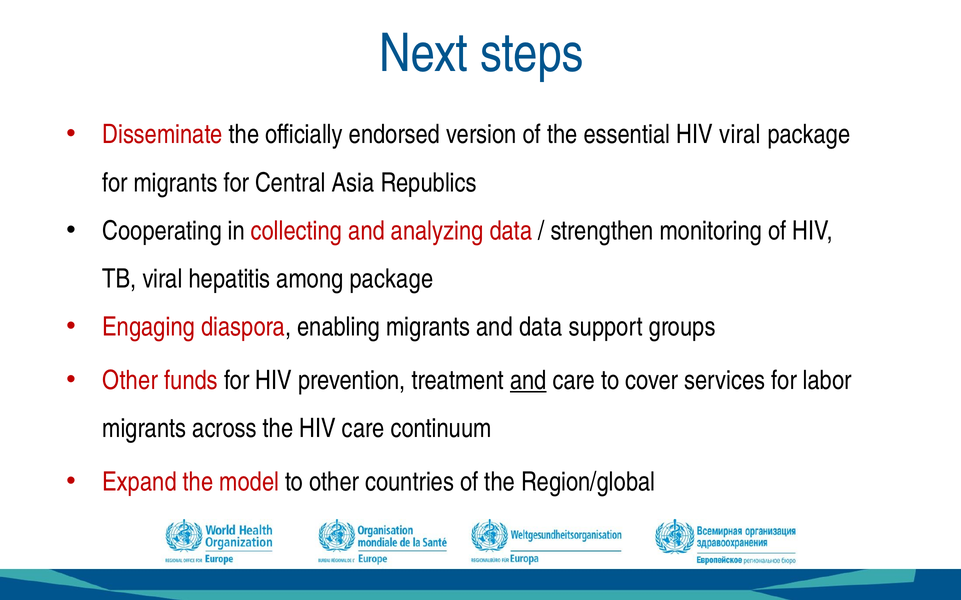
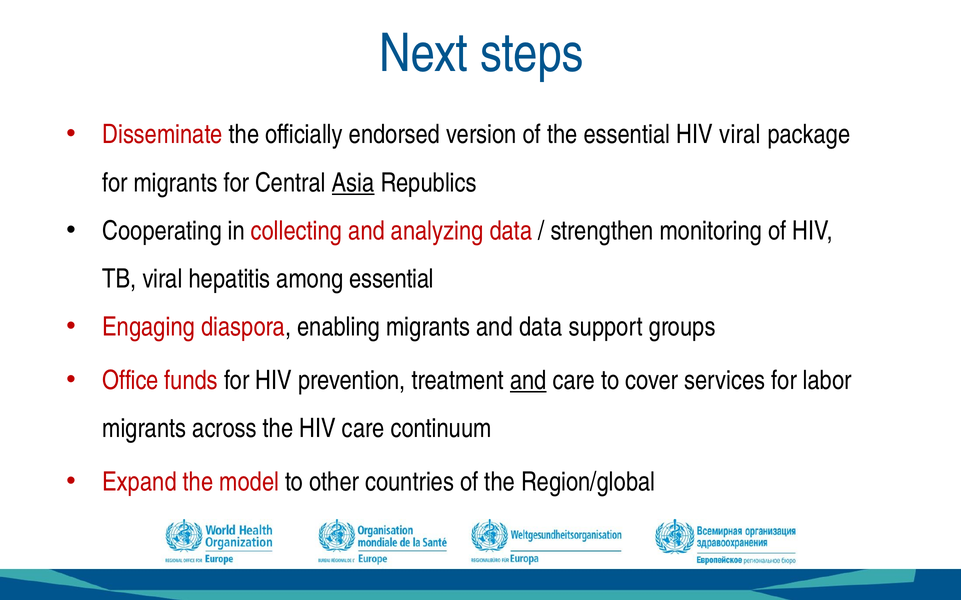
Asia underline: none -> present (353, 183)
among package: package -> essential (392, 279)
Other: Other -> Office (130, 381)
